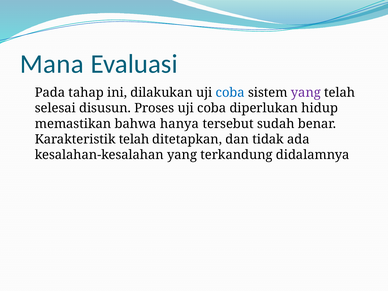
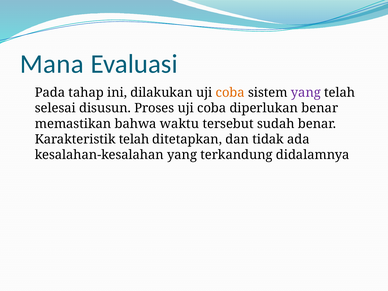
coba colour: blue -> orange (230, 93)
diperlukan hidup: hidup -> benar (320, 108)
hanya: hanya -> waktu (179, 124)
